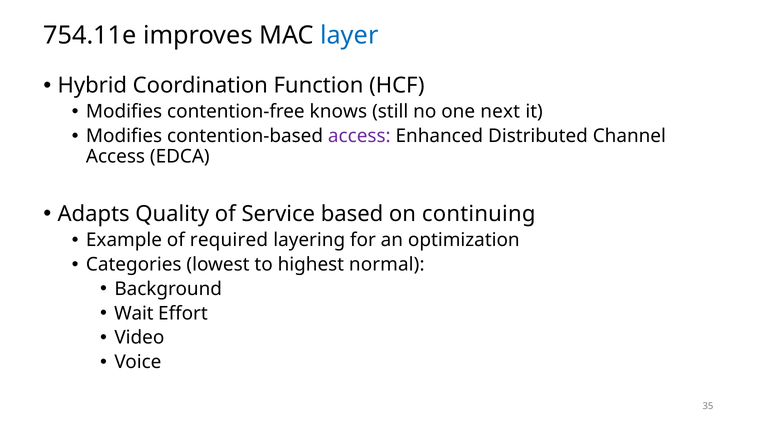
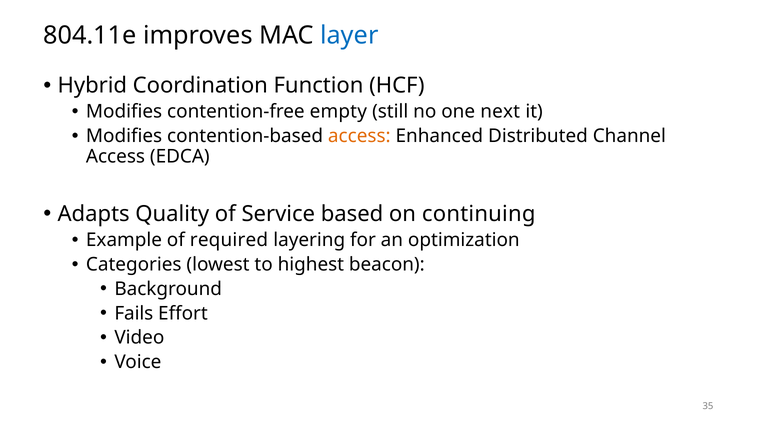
754.11e: 754.11e -> 804.11e (90, 35)
knows: knows -> empty (338, 112)
access colour: purple -> orange (359, 136)
normal: normal -> beacon (387, 264)
Wait: Wait -> Fails (134, 313)
